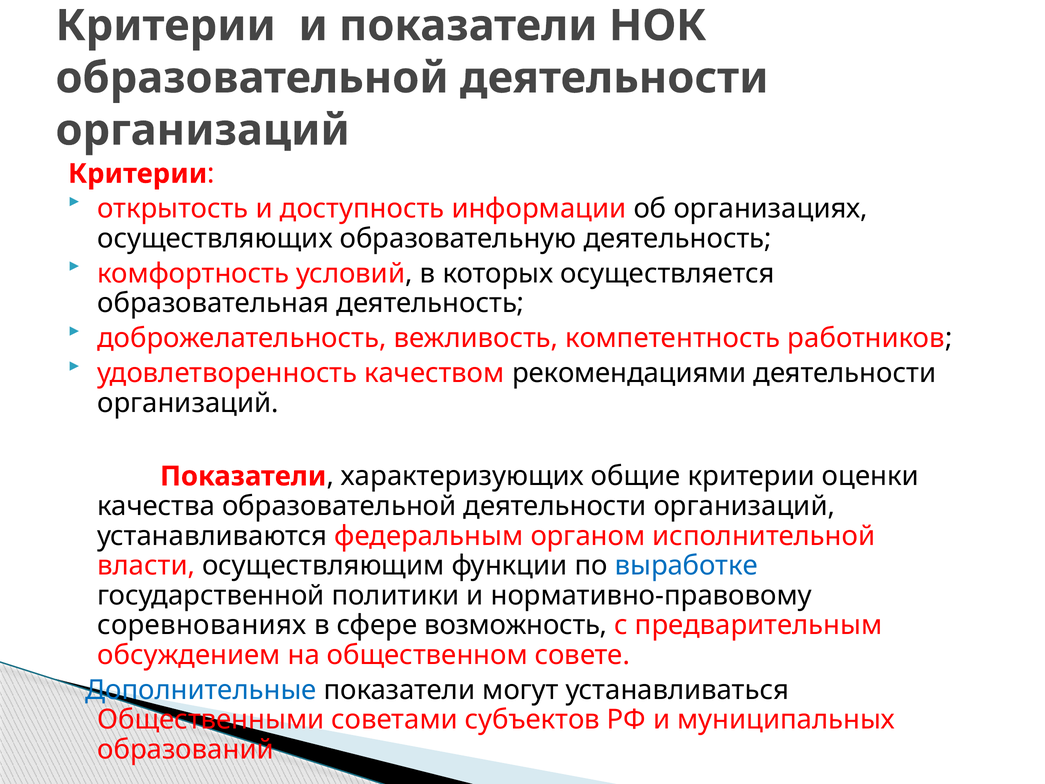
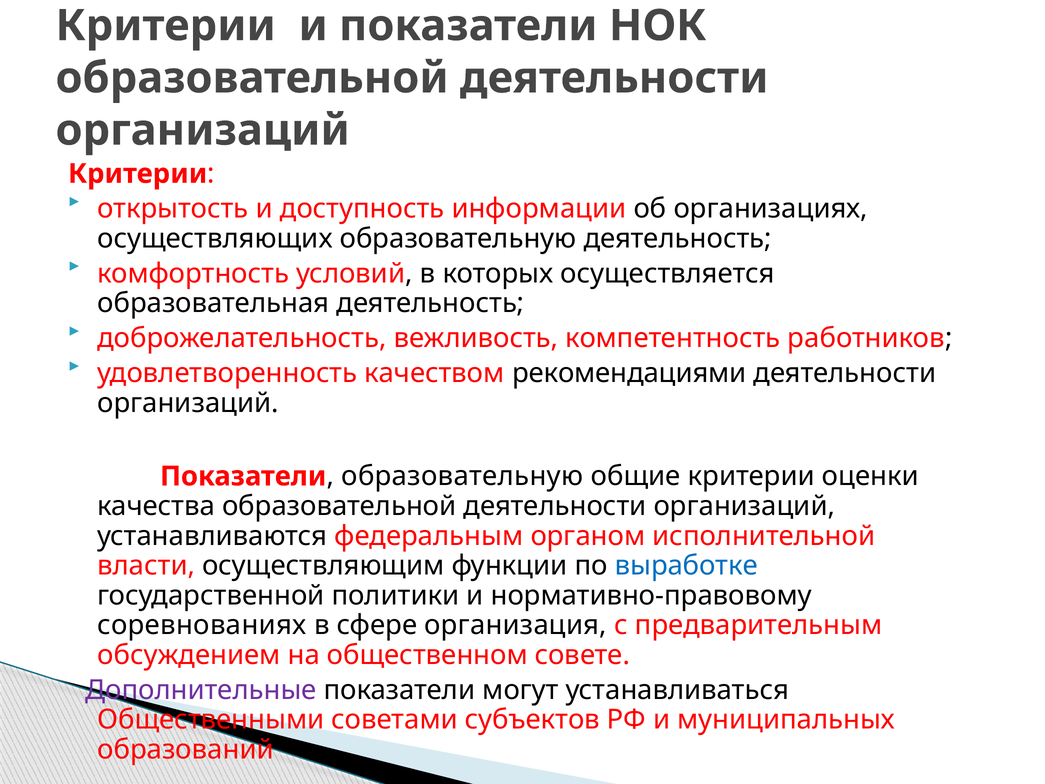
характеризующих: характеризующих -> образовательную (462, 476)
возможность: возможность -> организация (516, 625)
Дополнительные colour: blue -> purple (201, 690)
